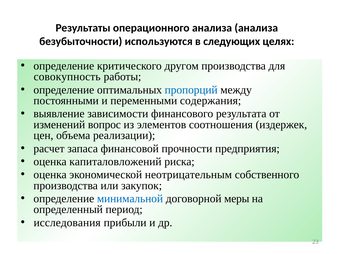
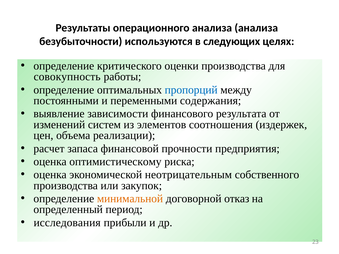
другом: другом -> оценки (182, 66)
вопрос: вопрос -> систем (104, 125)
капиталовложений: капиталовложений -> оптимистическому (115, 162)
минимальной colour: blue -> orange (130, 199)
меры: меры -> отказ (237, 199)
